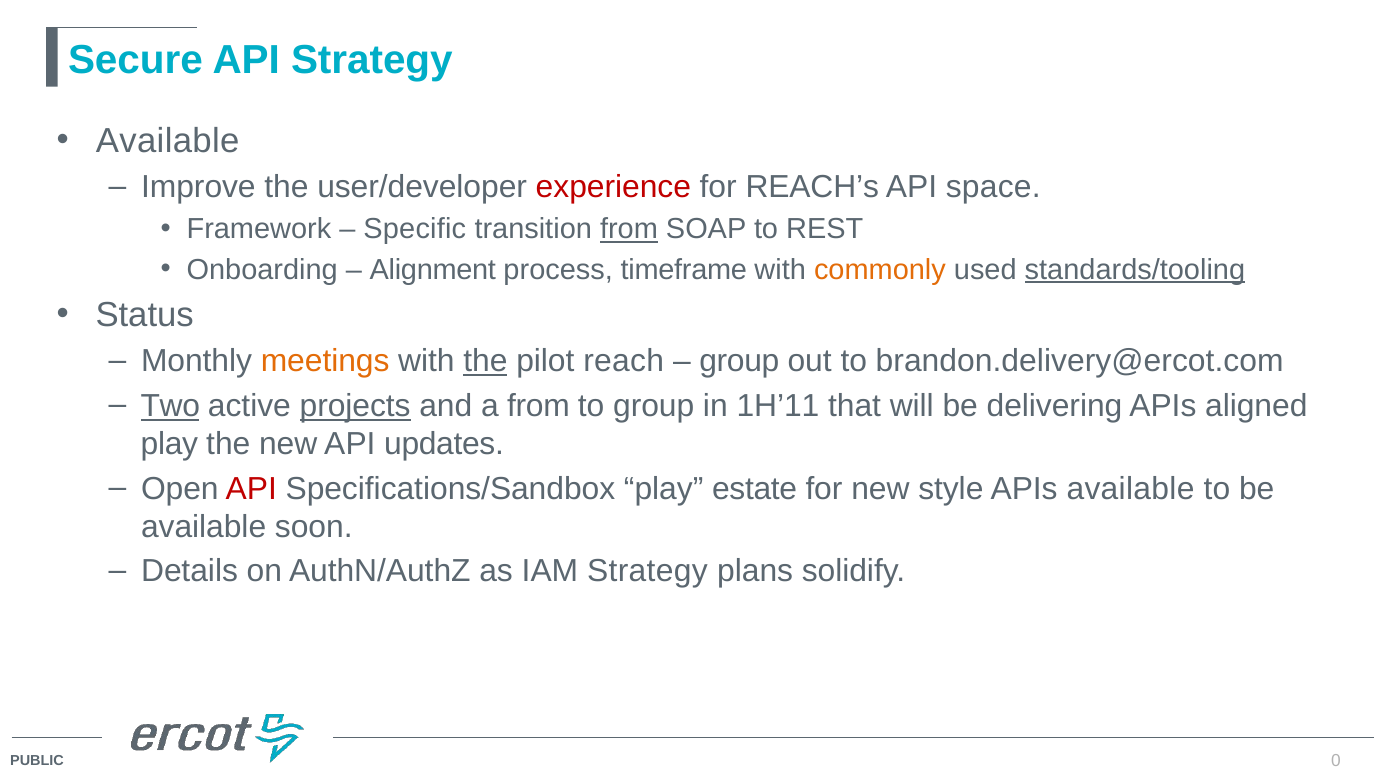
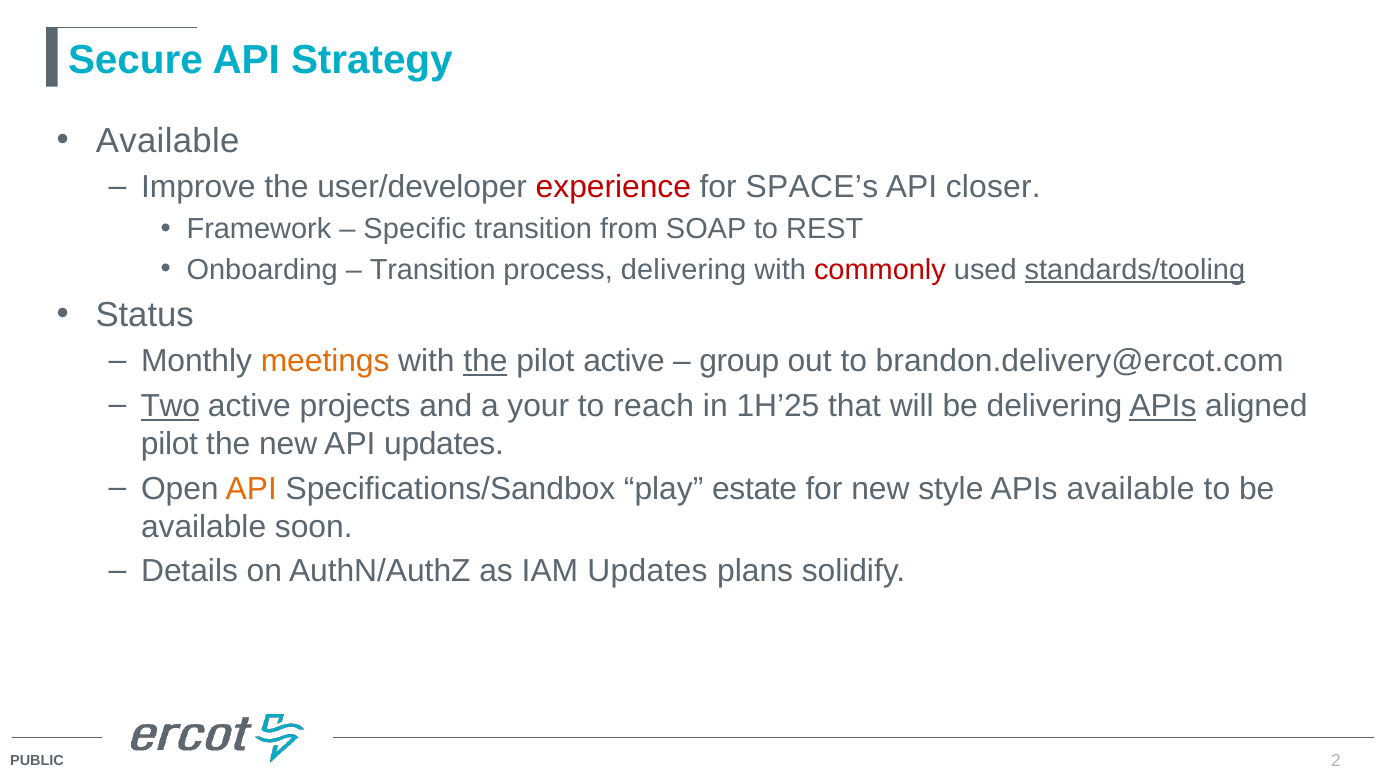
REACH’s: REACH’s -> SPACE’s (812, 187)
space: space -> closer (993, 187)
from underline: present -> none (629, 229)
Alignment: Alignment -> Transition (433, 270)
process timeframe: timeframe -> delivering (684, 270)
commonly colour: orange -> red (880, 270)
pilot reach: reach -> active (624, 361)
projects underline: present -> none (355, 406)
a from: from -> your (538, 406)
to group: group -> reach (654, 406)
1H’11: 1H’11 -> 1H’25 (778, 406)
APIs underline: none -> present (1163, 406)
play: play -> pilot (169, 444)
API colour: red -> orange (251, 488)
IAM Strategy: Strategy -> Updates (647, 571)
0: 0 -> 2 (1336, 761)
